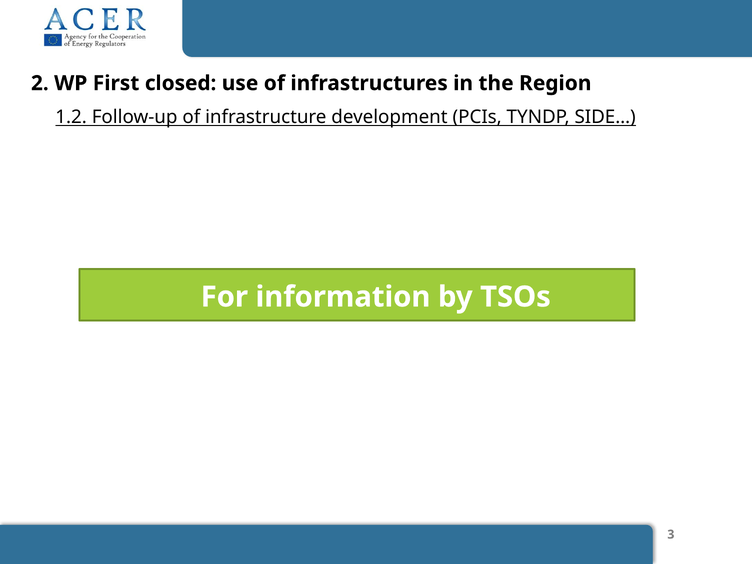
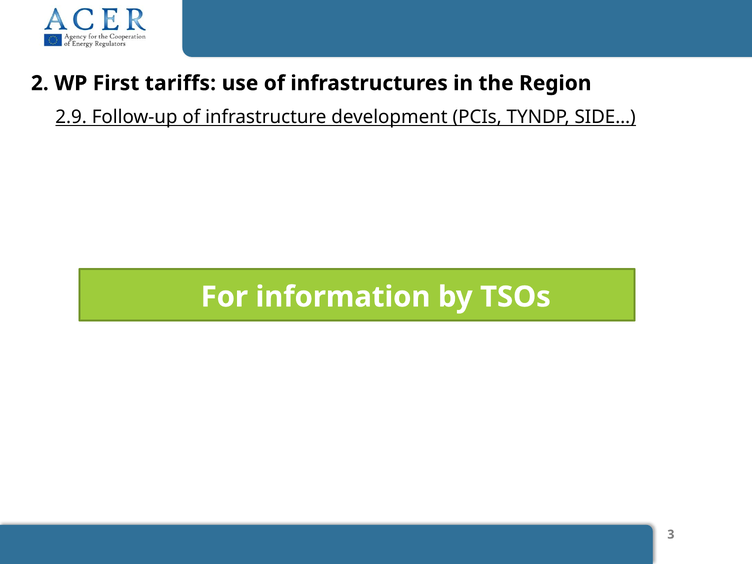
closed: closed -> tariffs (180, 83)
1.2: 1.2 -> 2.9 (71, 117)
